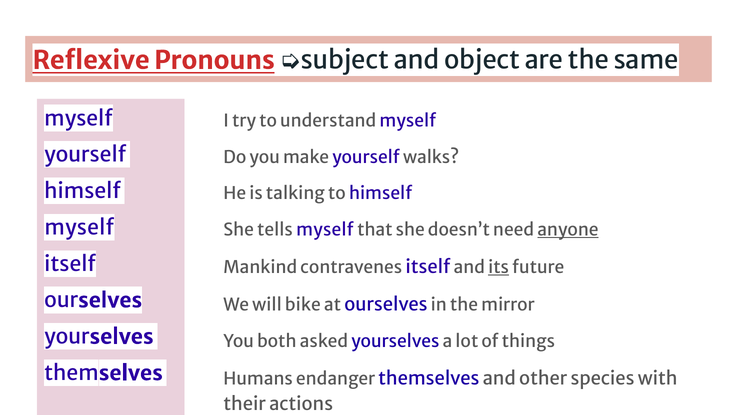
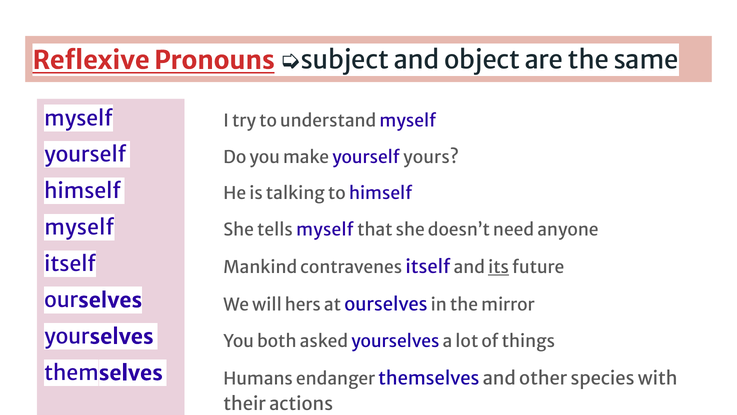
walks: walks -> yours (431, 157)
anyone underline: present -> none (568, 230)
bike: bike -> hers (303, 305)
